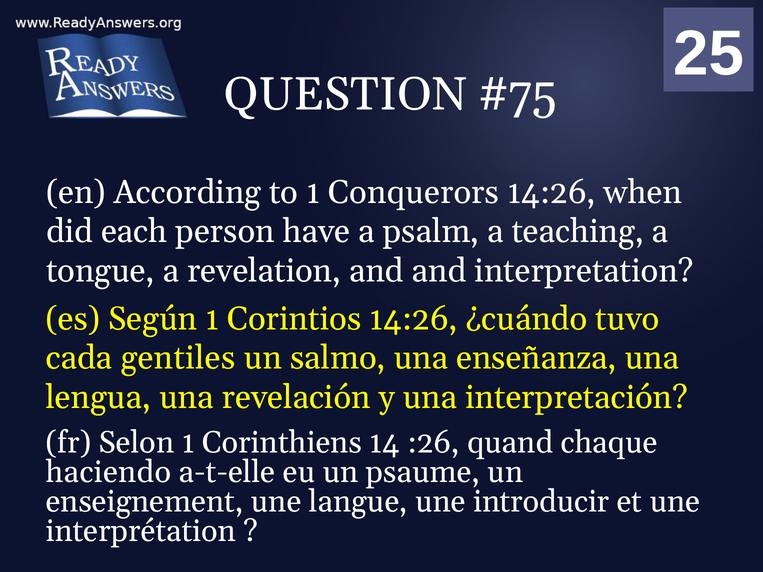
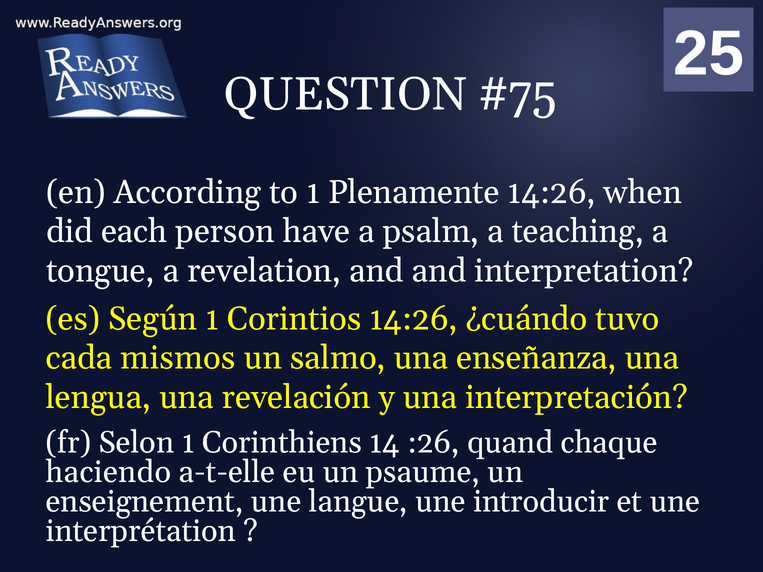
Conquerors: Conquerors -> Plenamente (414, 192)
gentiles: gentiles -> mismos (178, 358)
